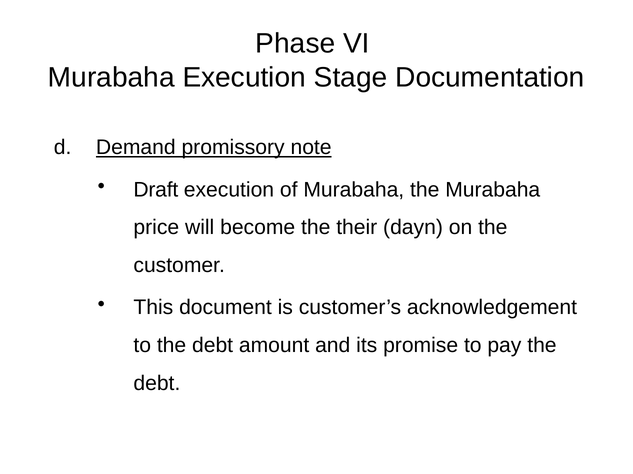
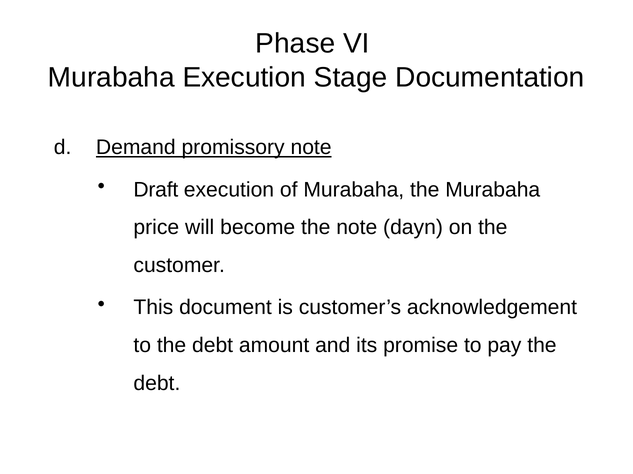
the their: their -> note (357, 228)
